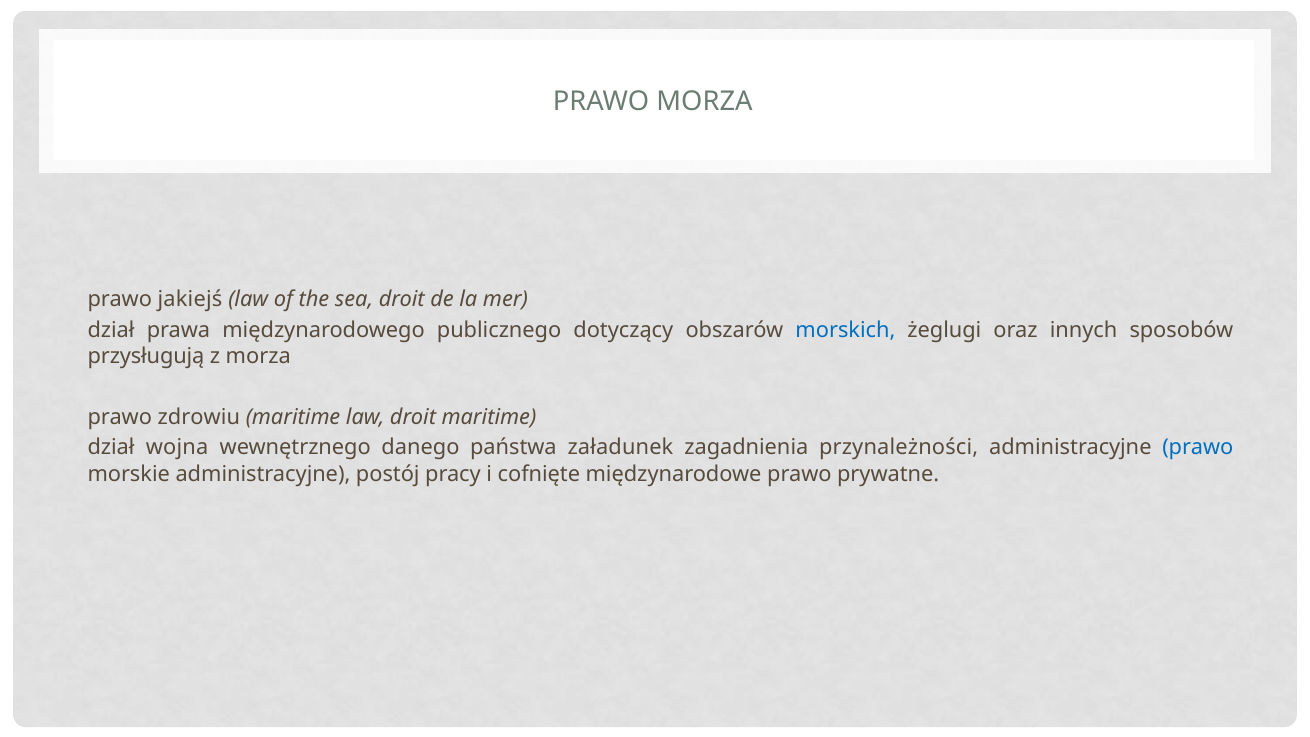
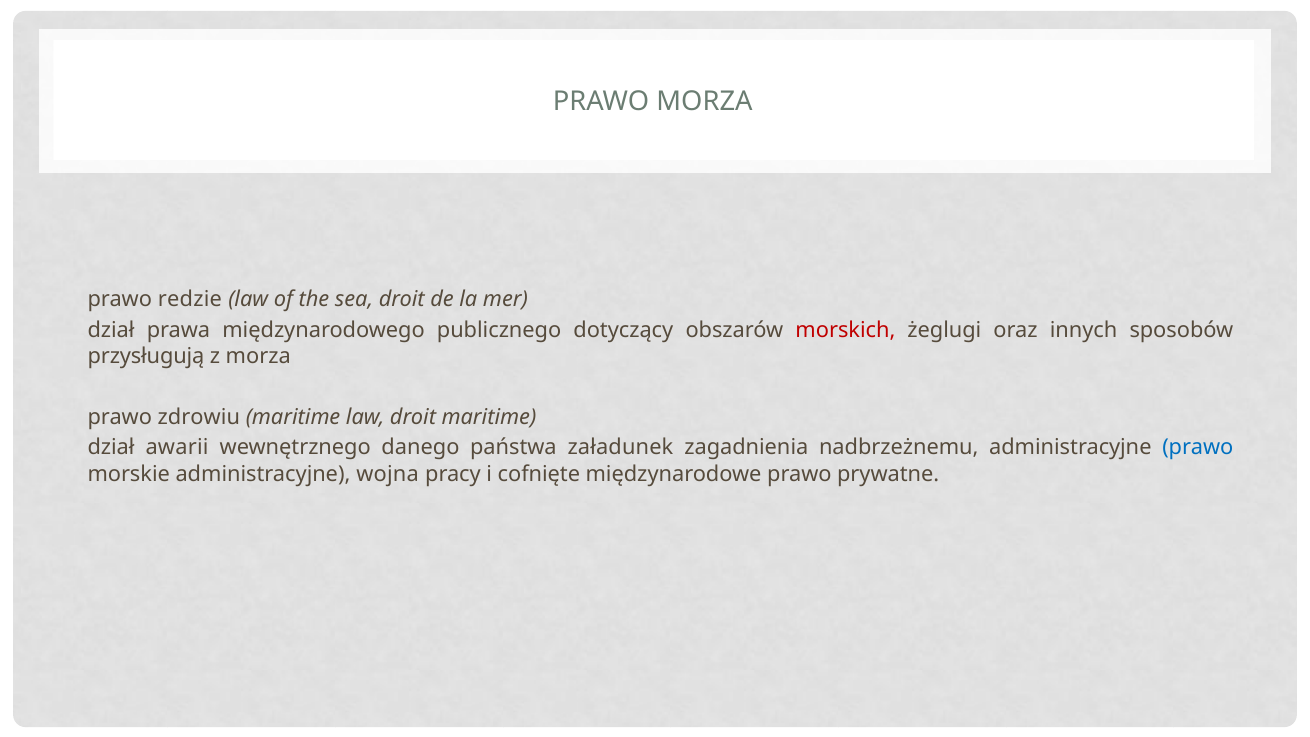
jakiejś: jakiejś -> redzie (190, 299)
morskich colour: blue -> red (845, 330)
wojna: wojna -> awarii (177, 448)
przynależności: przynależności -> nadbrzeżnemu (899, 448)
postój: postój -> wojna (388, 474)
